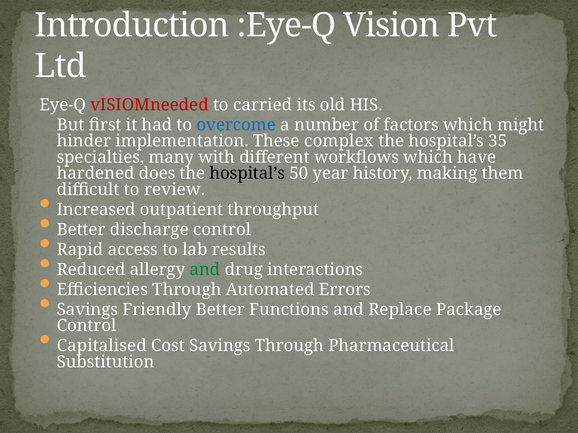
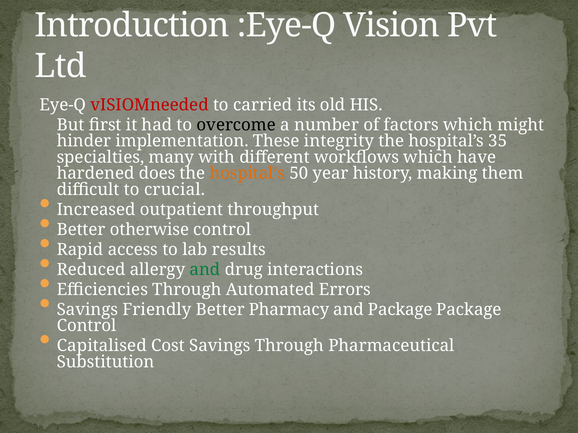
overcome colour: blue -> black (236, 125)
complex: complex -> integrity (339, 141)
hospital’s colour: black -> orange (247, 174)
review: review -> crucial (175, 190)
discharge: discharge -> otherwise (149, 230)
Functions: Functions -> Pharmacy (289, 310)
and Replace: Replace -> Package (400, 310)
